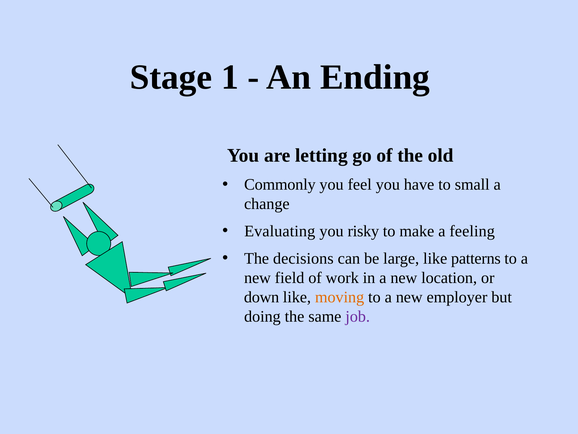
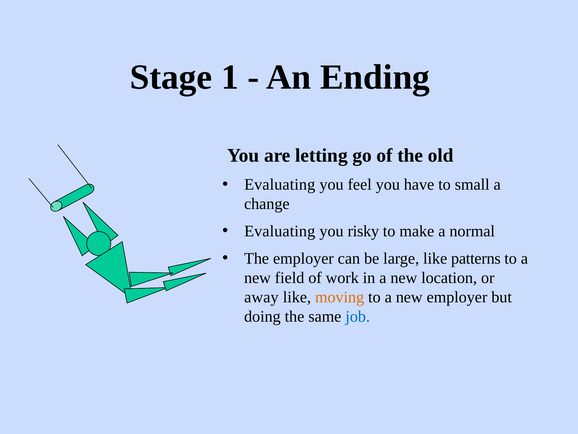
Commonly: Commonly -> Evaluating (280, 184)
feeling: feeling -> normal (472, 231)
The decisions: decisions -> employer (303, 258)
down: down -> away (261, 297)
job colour: purple -> blue (358, 316)
